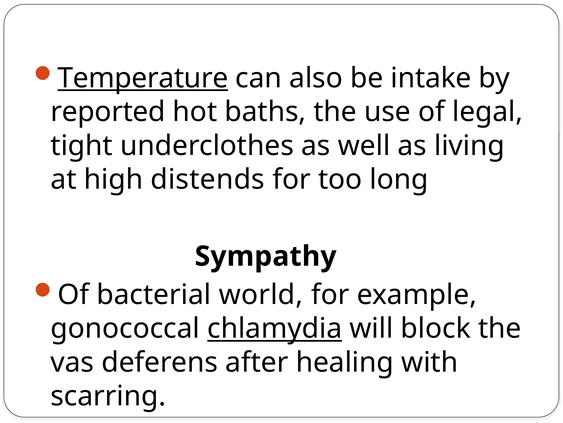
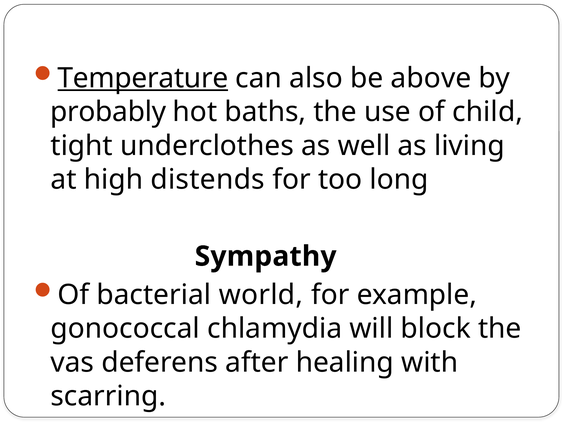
intake: intake -> above (431, 78)
reported: reported -> probably (108, 112)
legal: legal -> child (488, 112)
chlamydia underline: present -> none (275, 328)
